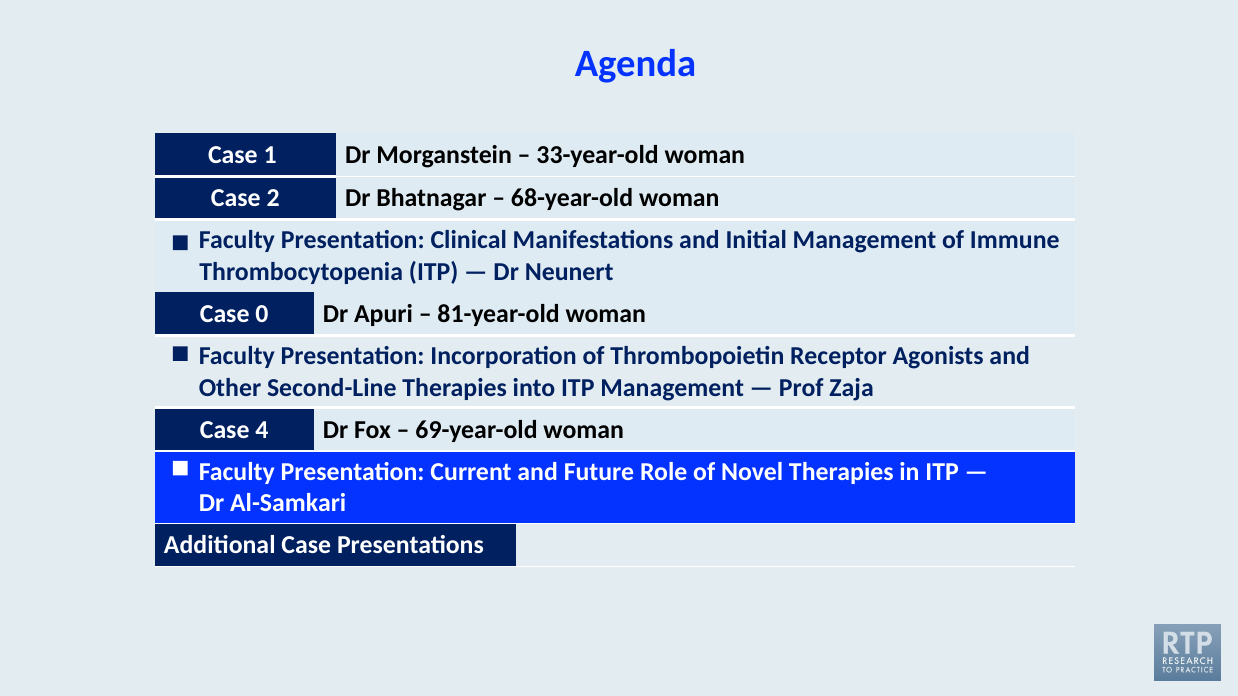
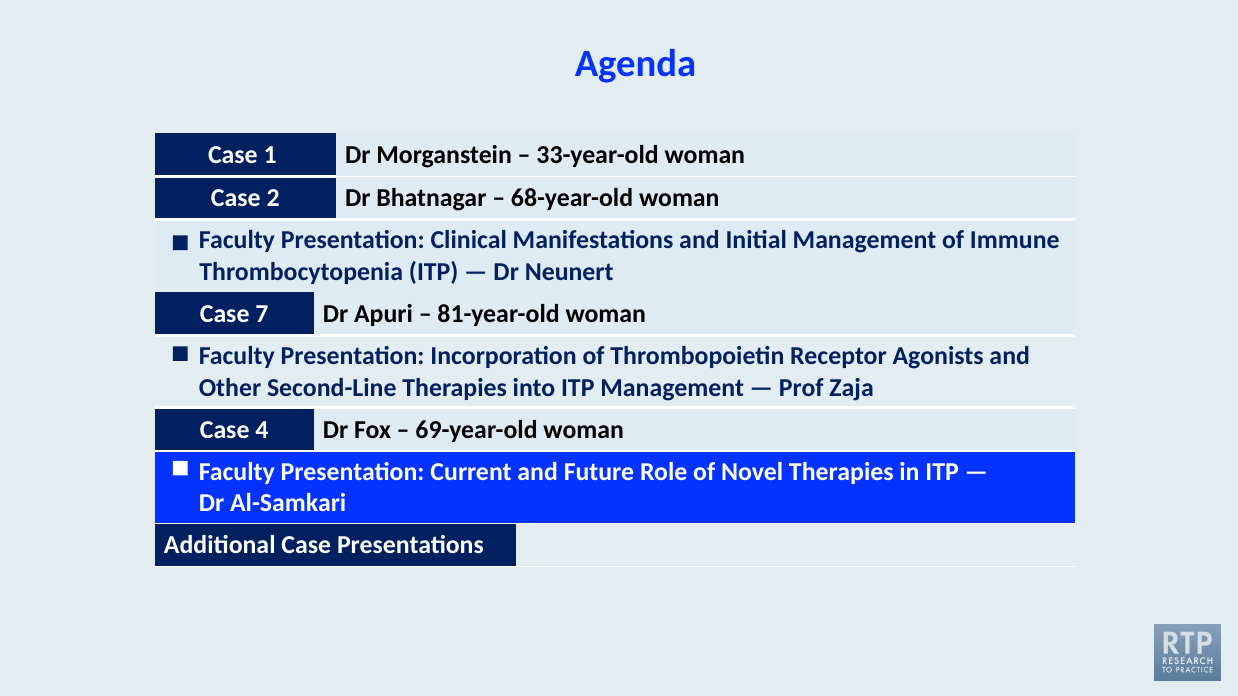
0: 0 -> 7 (262, 314)
